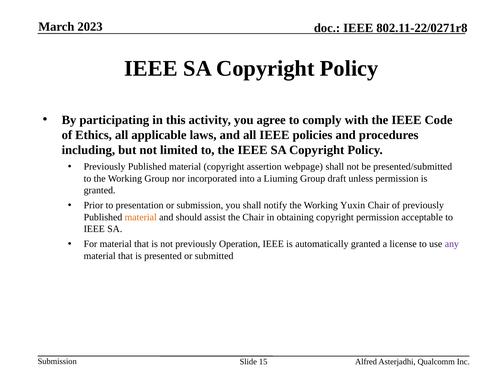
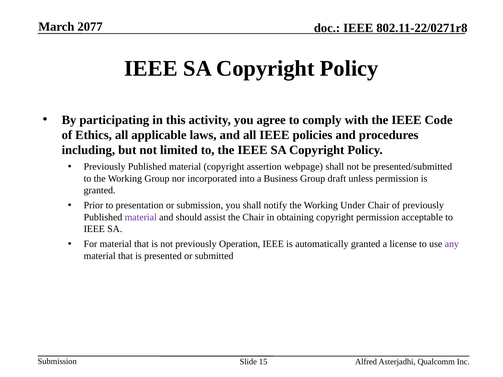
2023: 2023 -> 2077 (90, 27)
Liuming: Liuming -> Business (281, 179)
Yuxin: Yuxin -> Under (353, 206)
material colour: orange -> purple (141, 217)
